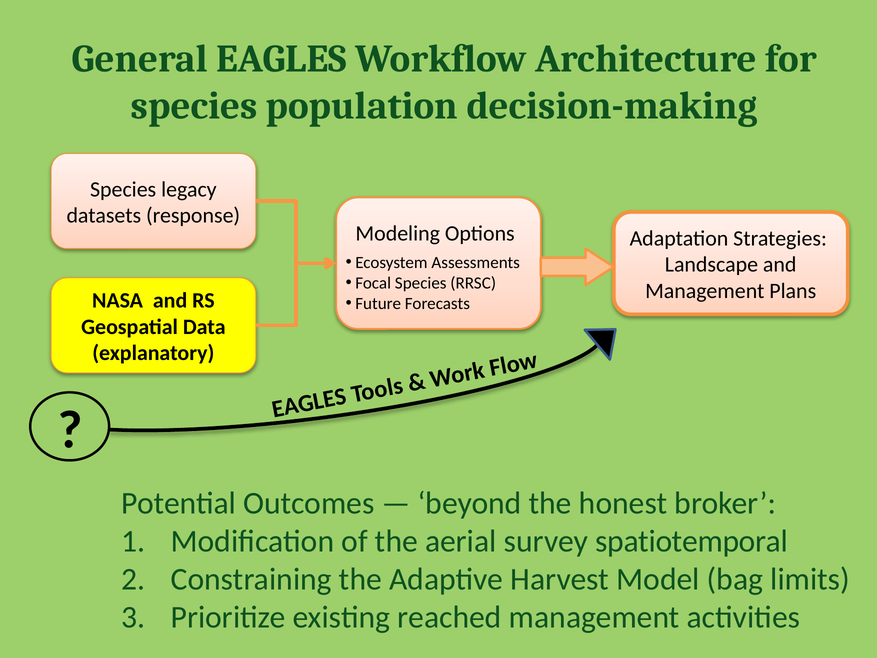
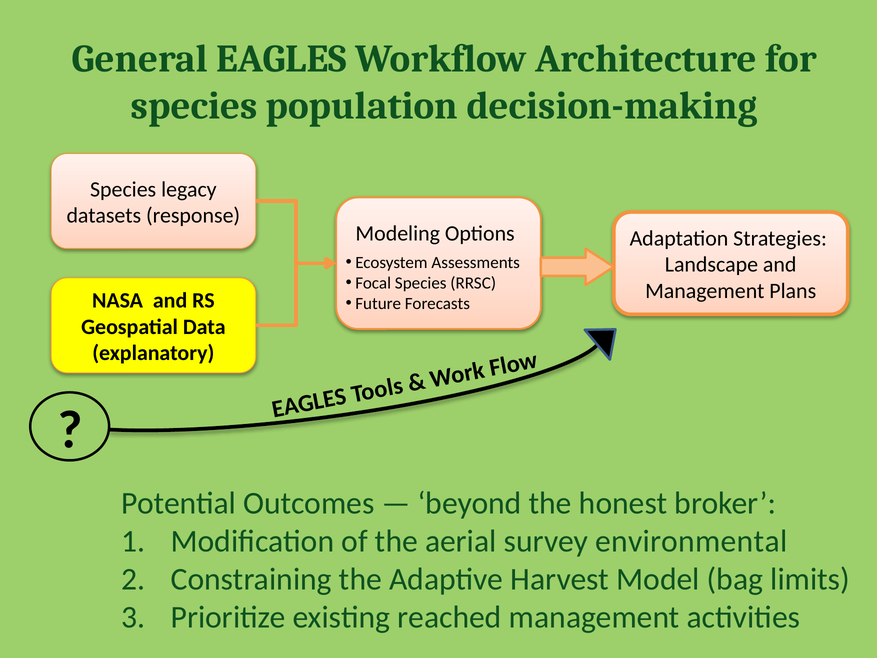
spatiotemporal: spatiotemporal -> environmental (691, 541)
